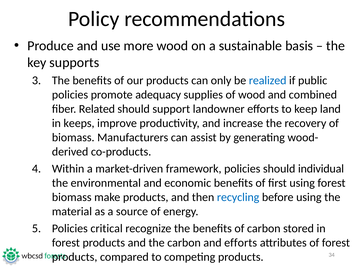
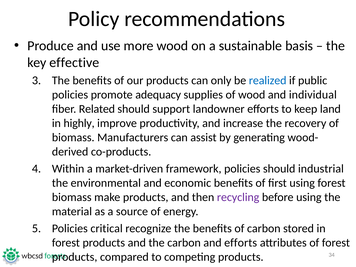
supports: supports -> effective (74, 62)
combined: combined -> individual (313, 95)
keeps: keeps -> highly (79, 123)
individual: individual -> industrial (321, 169)
recycling colour: blue -> purple (238, 197)
